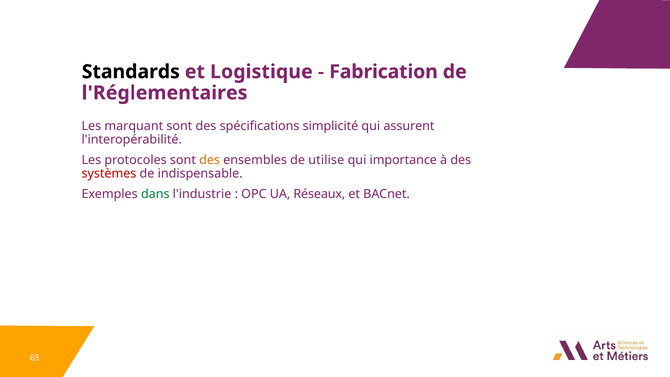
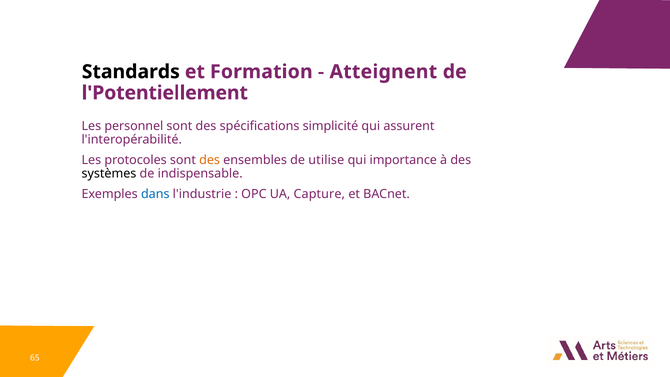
Logistique: Logistique -> Formation (261, 72)
Fabrication: Fabrication -> Atteignent (383, 72)
l'Réglementaires: l'Réglementaires -> l'Potentiellement (165, 93)
marquant: marquant -> personnel (134, 126)
systèmes colour: red -> black (109, 174)
dans colour: green -> blue (155, 194)
Réseaux: Réseaux -> Capture (319, 194)
